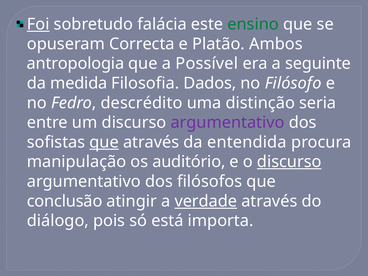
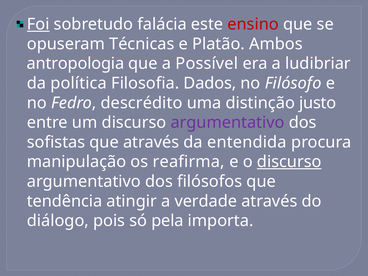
ensino colour: green -> red (253, 24)
Correcta: Correcta -> Técnicas (142, 44)
seguinte: seguinte -> ludibriar (318, 64)
medida: medida -> política (79, 83)
seria: seria -> justo (318, 103)
que underline: present -> none (104, 142)
auditório: auditório -> reafirma (189, 162)
conclusão: conclusão -> tendência (65, 201)
verdade underline: present -> none (206, 201)
está: está -> pela (167, 221)
